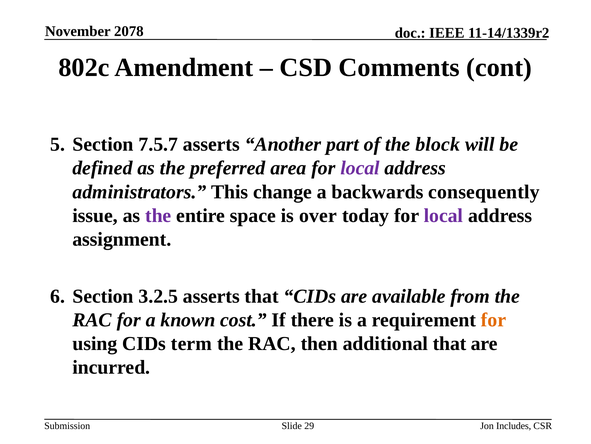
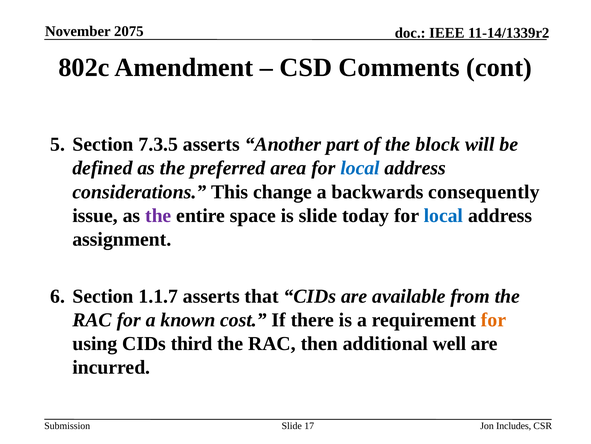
2078: 2078 -> 2075 (129, 31)
7.5.7: 7.5.7 -> 7.3.5 (158, 144)
local colour: purple -> blue (360, 168)
administrators: administrators -> considerations (139, 192)
is over: over -> slide (318, 215)
local colour: purple -> blue (443, 215)
3.2.5: 3.2.5 -> 1.1.7 (158, 296)
term: term -> third (192, 343)
additional that: that -> well (450, 343)
29: 29 -> 17 (309, 425)
